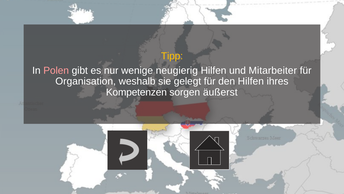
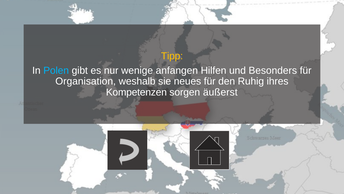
Polen colour: pink -> light blue (56, 70)
neugierig: neugierig -> anfangen (177, 70)
Mitarbeiter: Mitarbeiter -> Besonders (273, 70)
gelegt: gelegt -> neues (187, 81)
den Hilfen: Hilfen -> Ruhig (251, 81)
